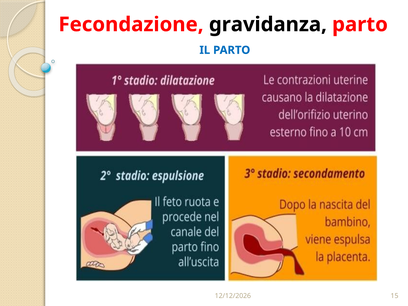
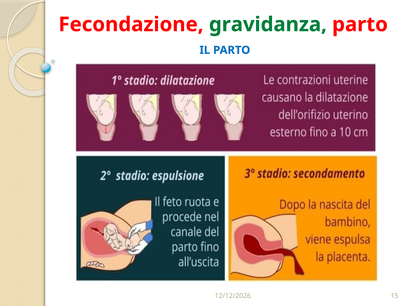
gravidanza colour: black -> green (268, 24)
